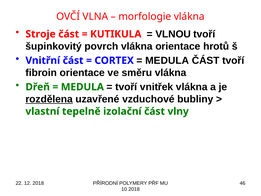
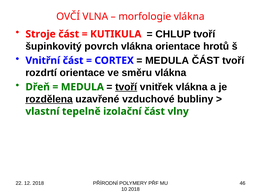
VLNOU: VLNOU -> CHLUP (173, 34)
fibroin: fibroin -> rozdrtí (41, 73)
tvoří underline: none -> present (126, 87)
